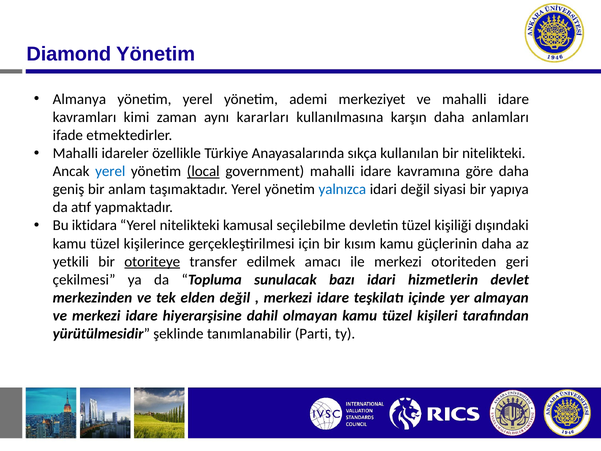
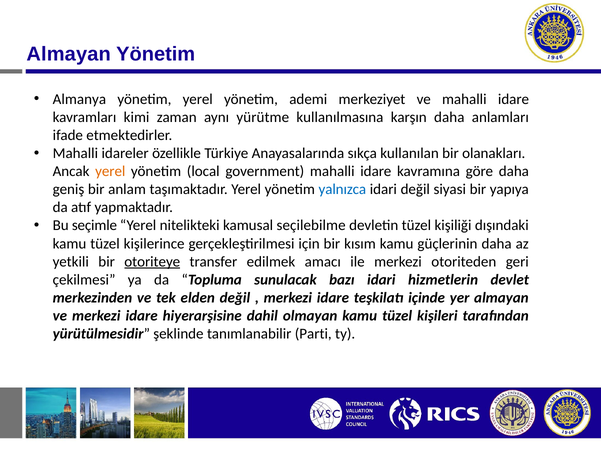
Diamond: Diamond -> Almayan (69, 54)
kararları: kararları -> yürütme (263, 117)
bir nitelikteki: nitelikteki -> olanakları (494, 153)
yerel colour: blue -> orange (110, 171)
local underline: present -> none (203, 171)
iktidara: iktidara -> seçimle (94, 225)
